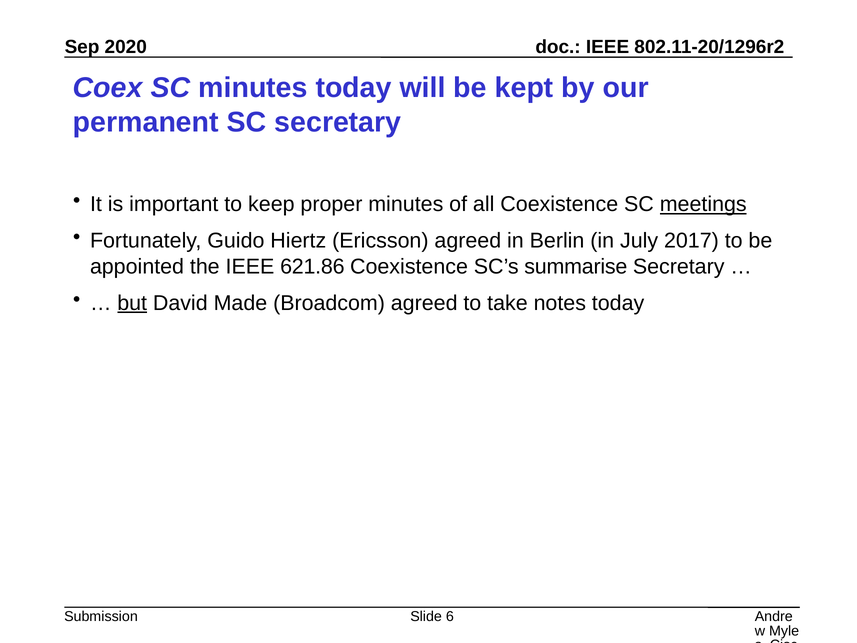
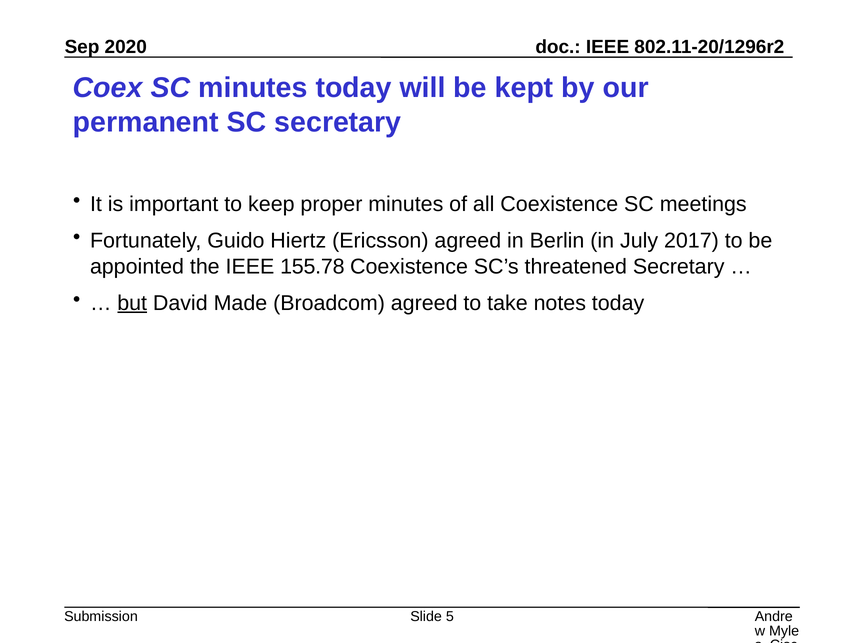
meetings underline: present -> none (703, 204)
621.86: 621.86 -> 155.78 (312, 266)
summarise: summarise -> threatened (576, 266)
6: 6 -> 5 (450, 616)
